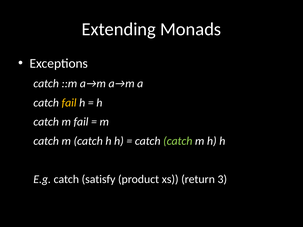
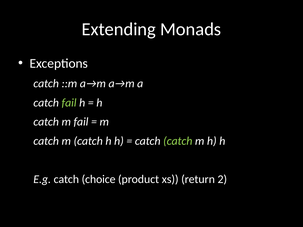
fail colour: yellow -> light green (69, 103)
satisfy: satisfy -> choice (99, 179)
3: 3 -> 2 (222, 179)
